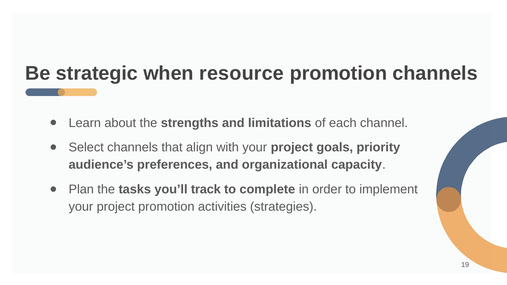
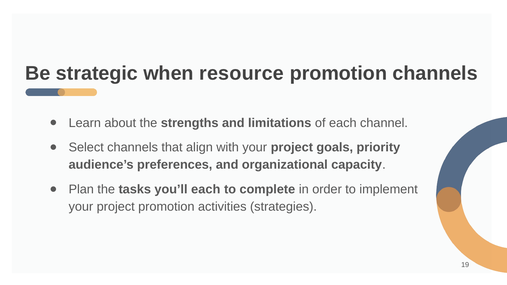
you’ll track: track -> each (206, 189)
